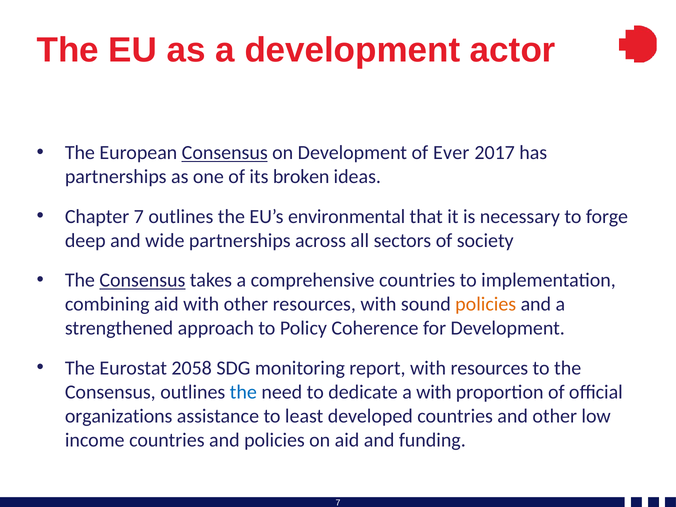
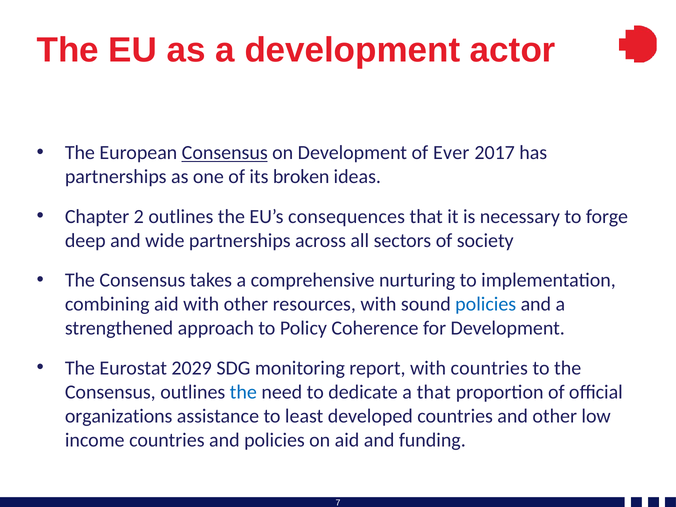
Chapter 7: 7 -> 2 (139, 217)
environmental: environmental -> consequences (346, 217)
Consensus underline: present -> none (142, 280)
comprehensive countries: countries -> nurturing (417, 280)
policies colour: orange -> blue (486, 304)
2058: 2058 -> 2029 (192, 368)
with resources: resources -> countries (489, 368)
a with: with -> that (434, 392)
